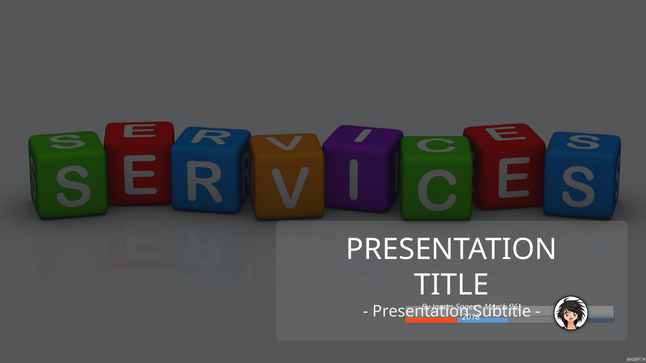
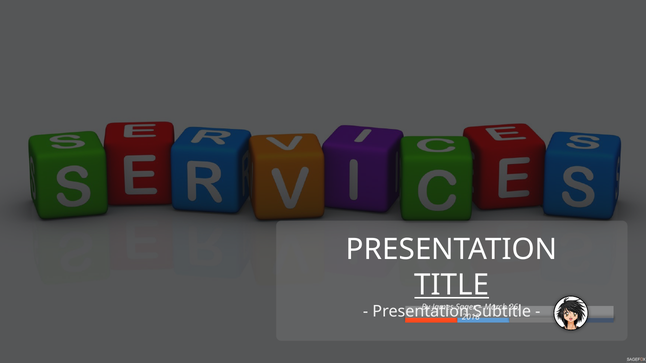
TITLE underline: none -> present (452, 285)
